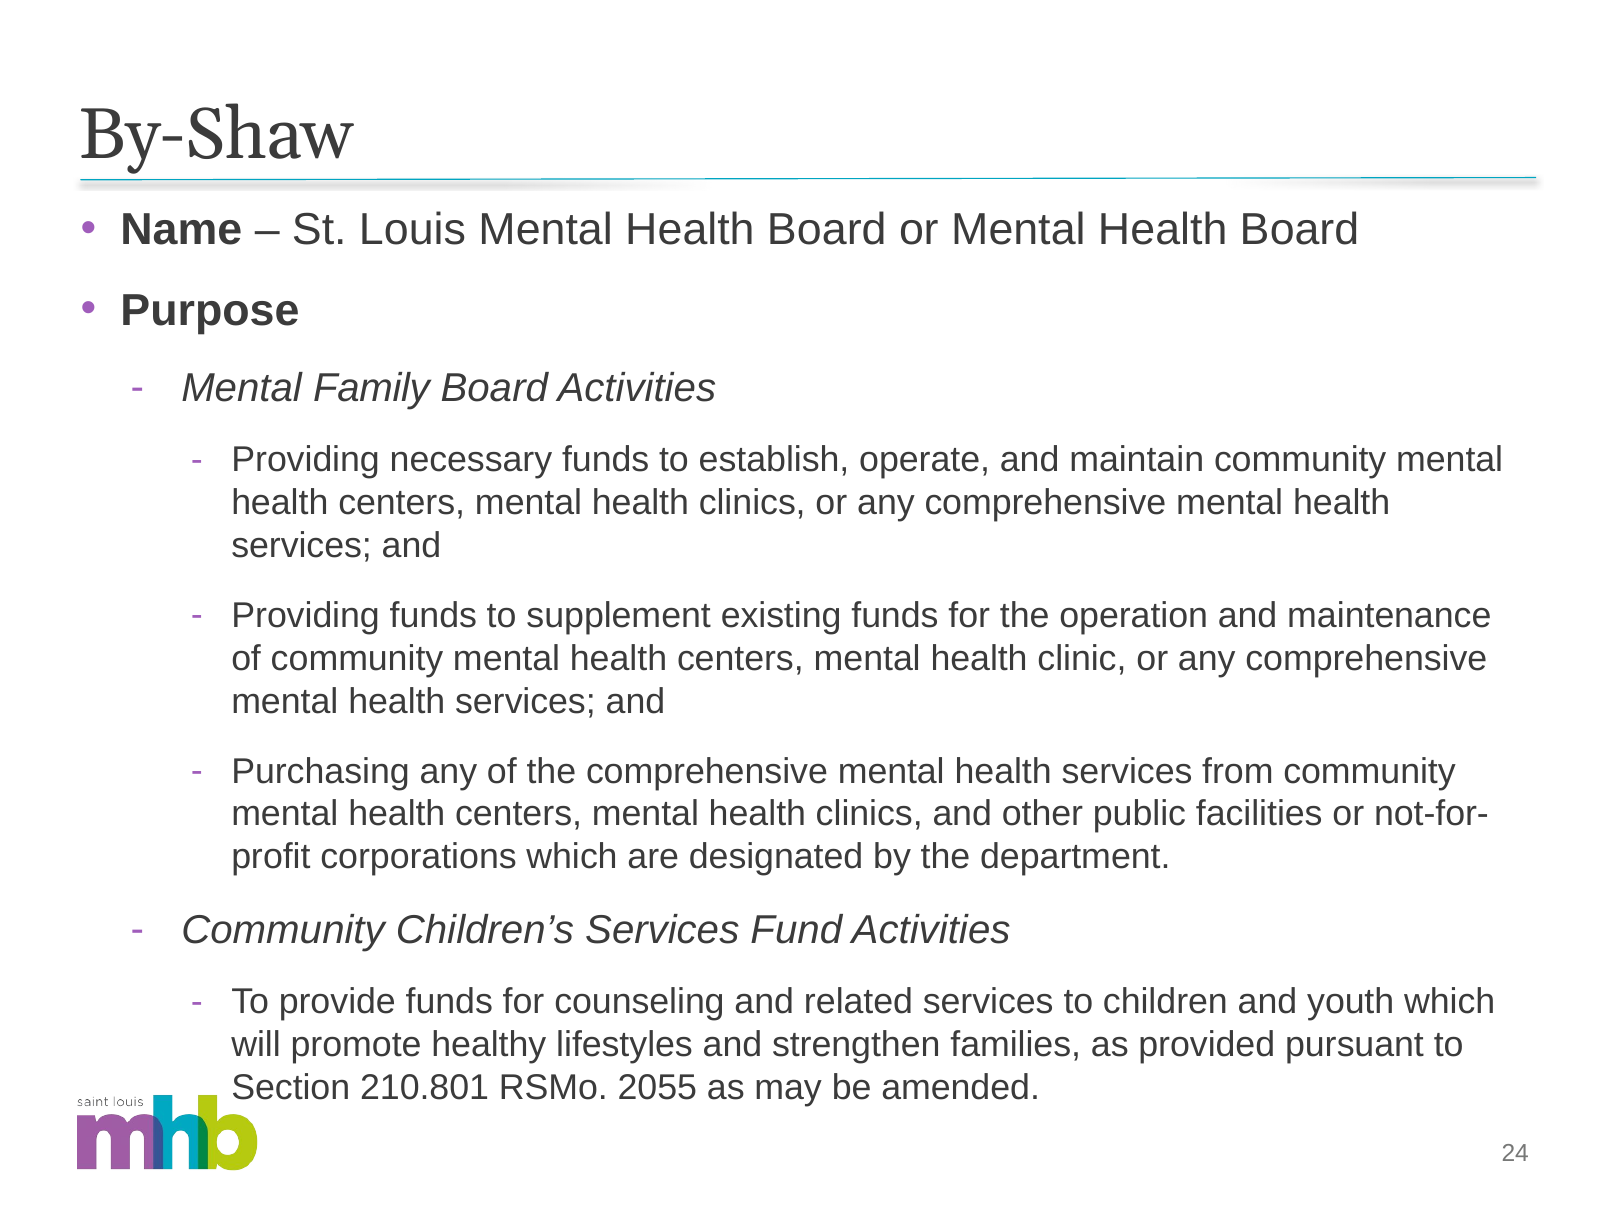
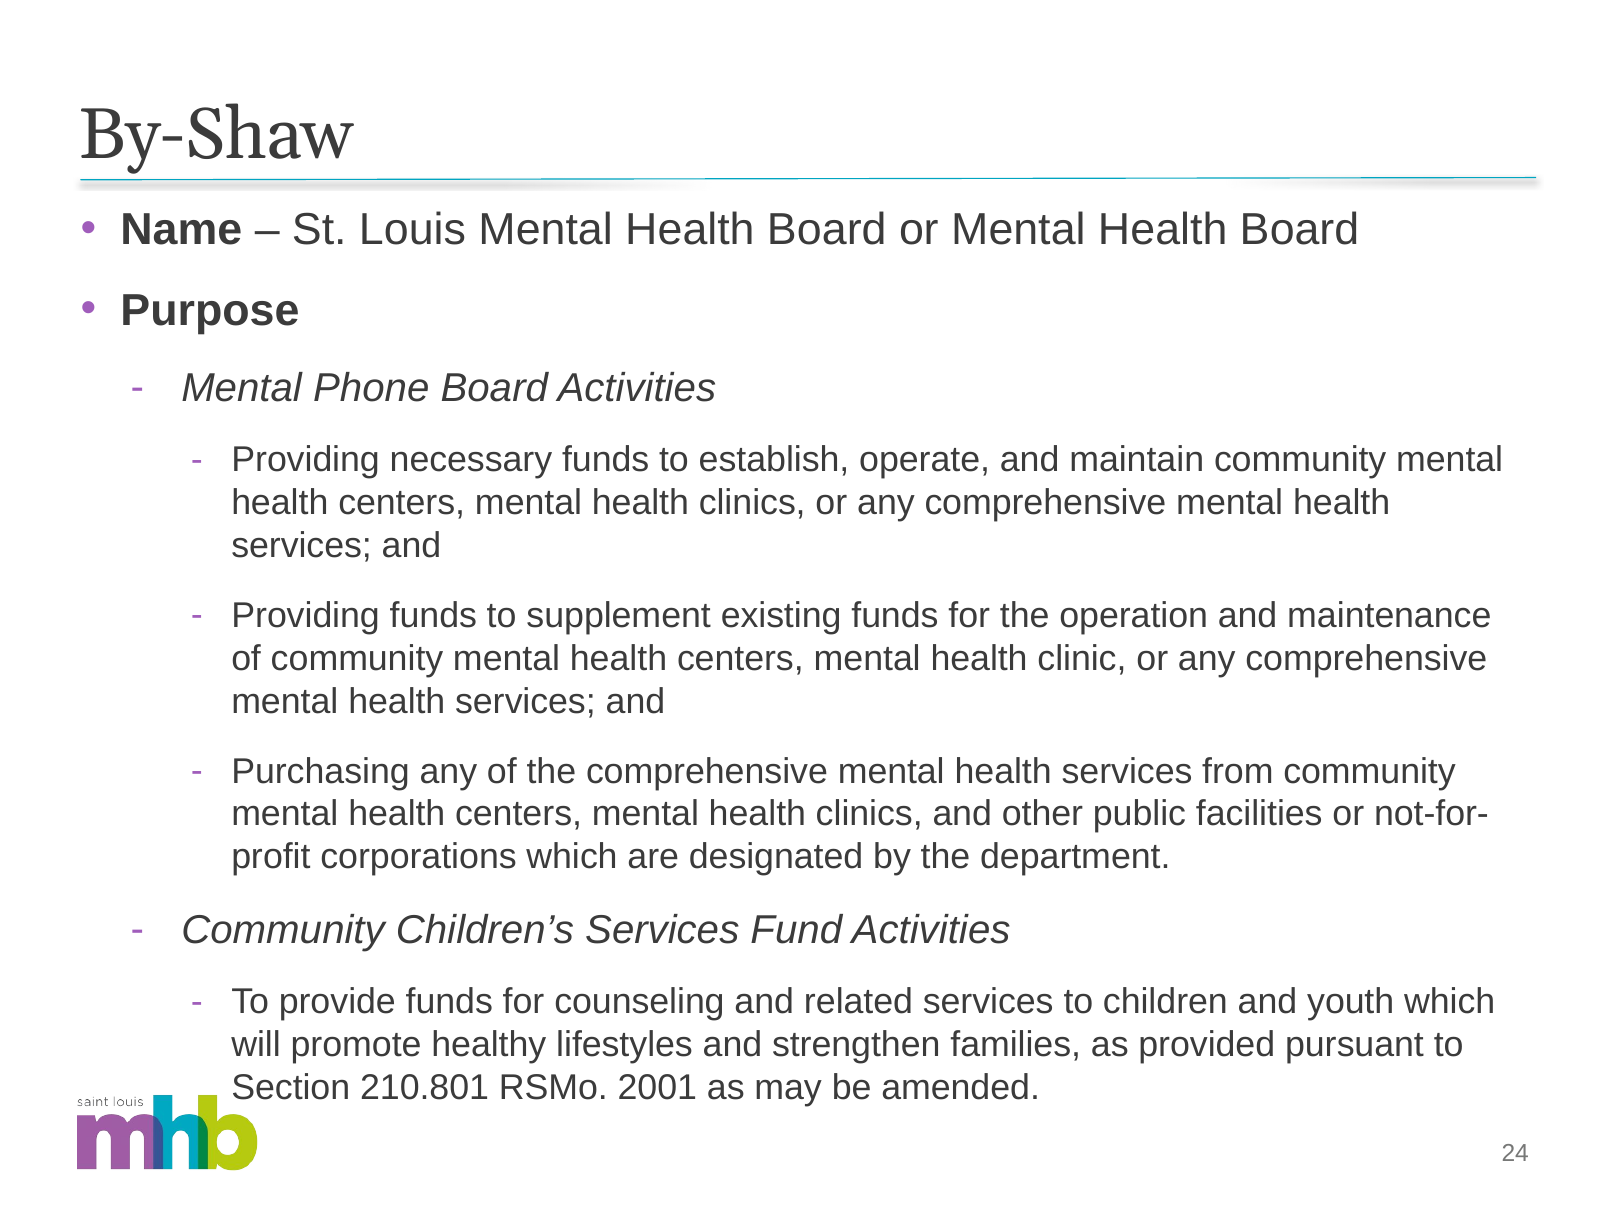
Family: Family -> Phone (371, 388)
2055: 2055 -> 2001 (657, 1087)
